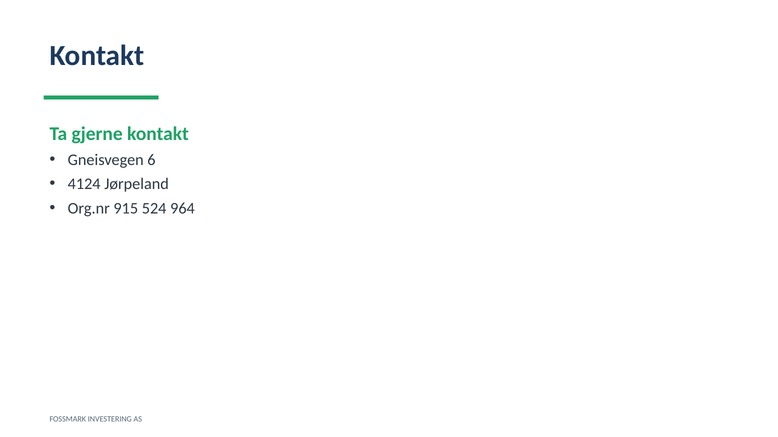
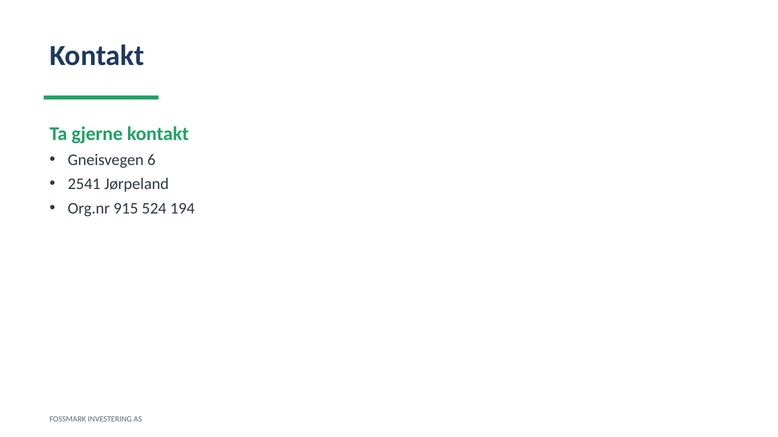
4124: 4124 -> 2541 (84, 184)
964: 964 -> 194 (182, 209)
